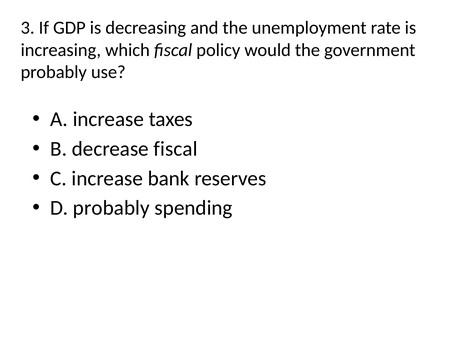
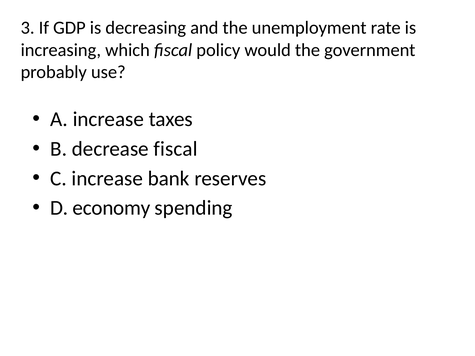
D probably: probably -> economy (111, 208)
